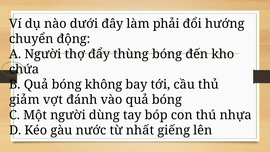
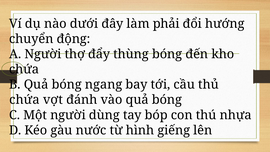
không: không -> ngang (104, 85)
giảm: giảm -> chứa (24, 100)
nhất: nhất -> hình (140, 130)
